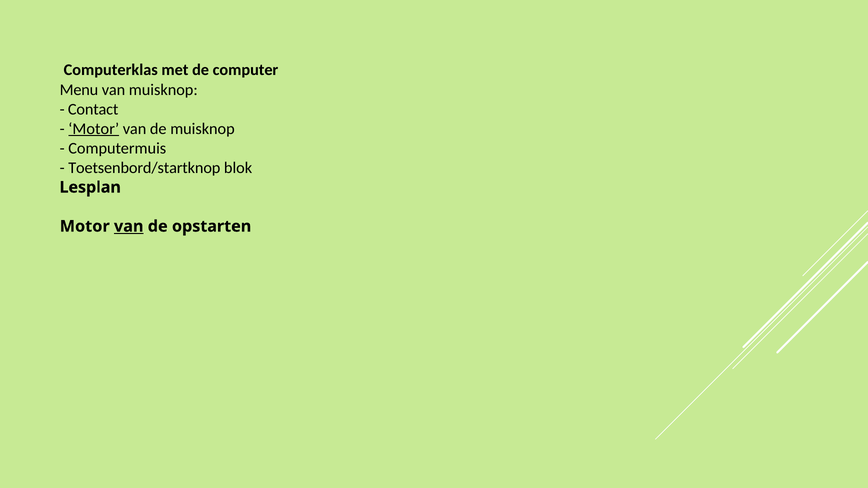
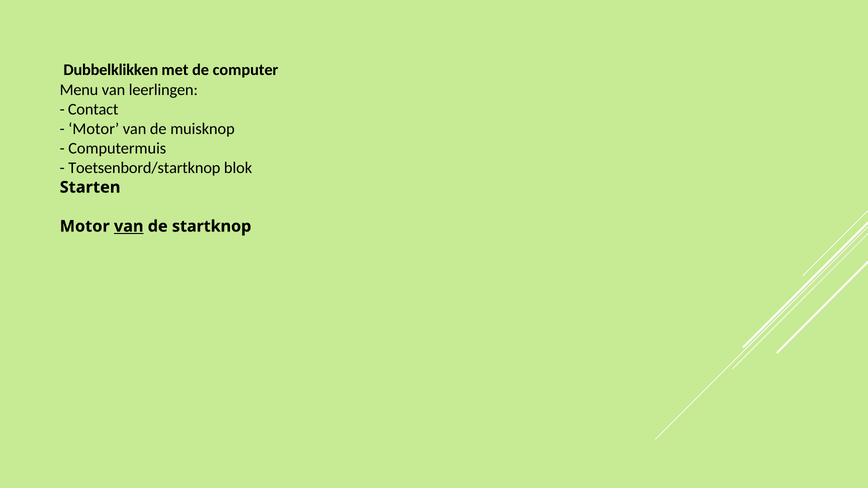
Computerklas: Computerklas -> Dubbelklikken (111, 70)
van muisknop: muisknop -> leerlingen (163, 90)
Motor underline: present -> none (94, 129)
Lesplan: Lesplan -> Starten (90, 187)
opstarten: opstarten -> startknop (212, 226)
